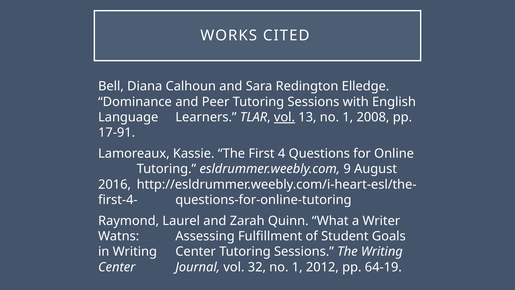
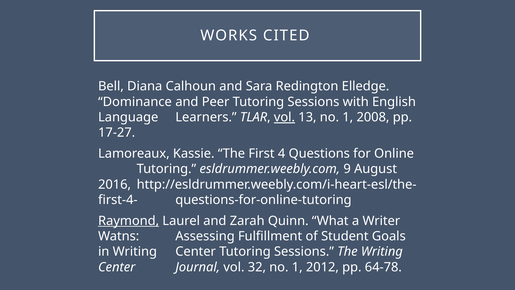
17-91: 17-91 -> 17-27 (117, 133)
Raymond underline: none -> present (129, 221)
64-19: 64-19 -> 64-78 (383, 267)
